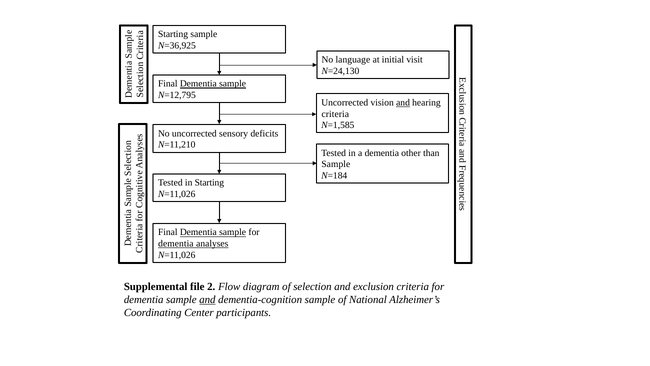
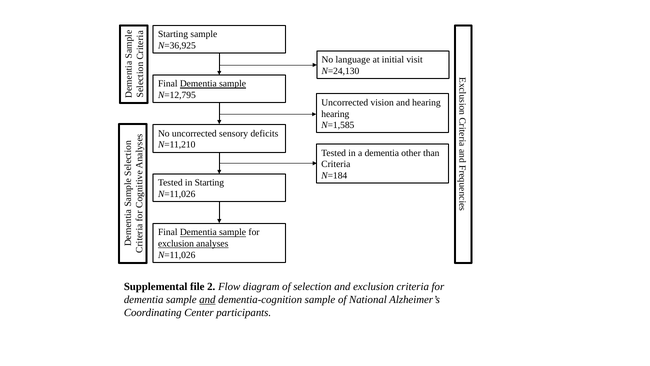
and underline: present -> none (403, 102)
criteria: criteria -> hearing (335, 114)
Sample: Sample -> Criteria (336, 164)
dementia: dementia -> exclusion (176, 243)
